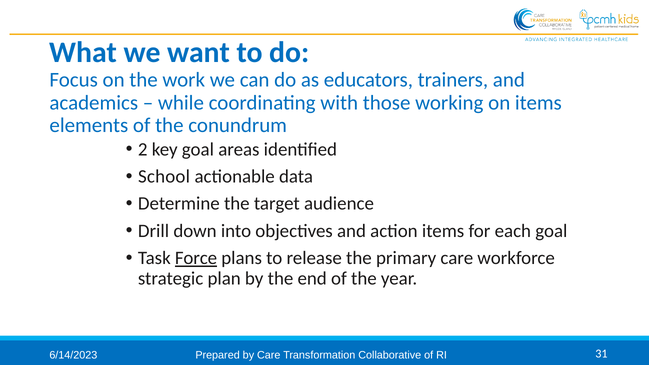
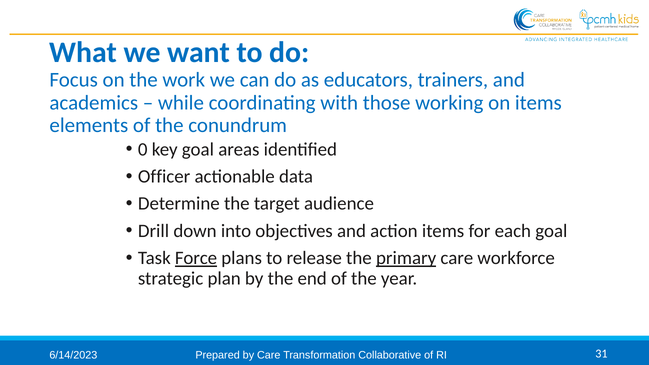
2: 2 -> 0 (143, 149)
School: School -> Officer (164, 177)
primary underline: none -> present (406, 258)
